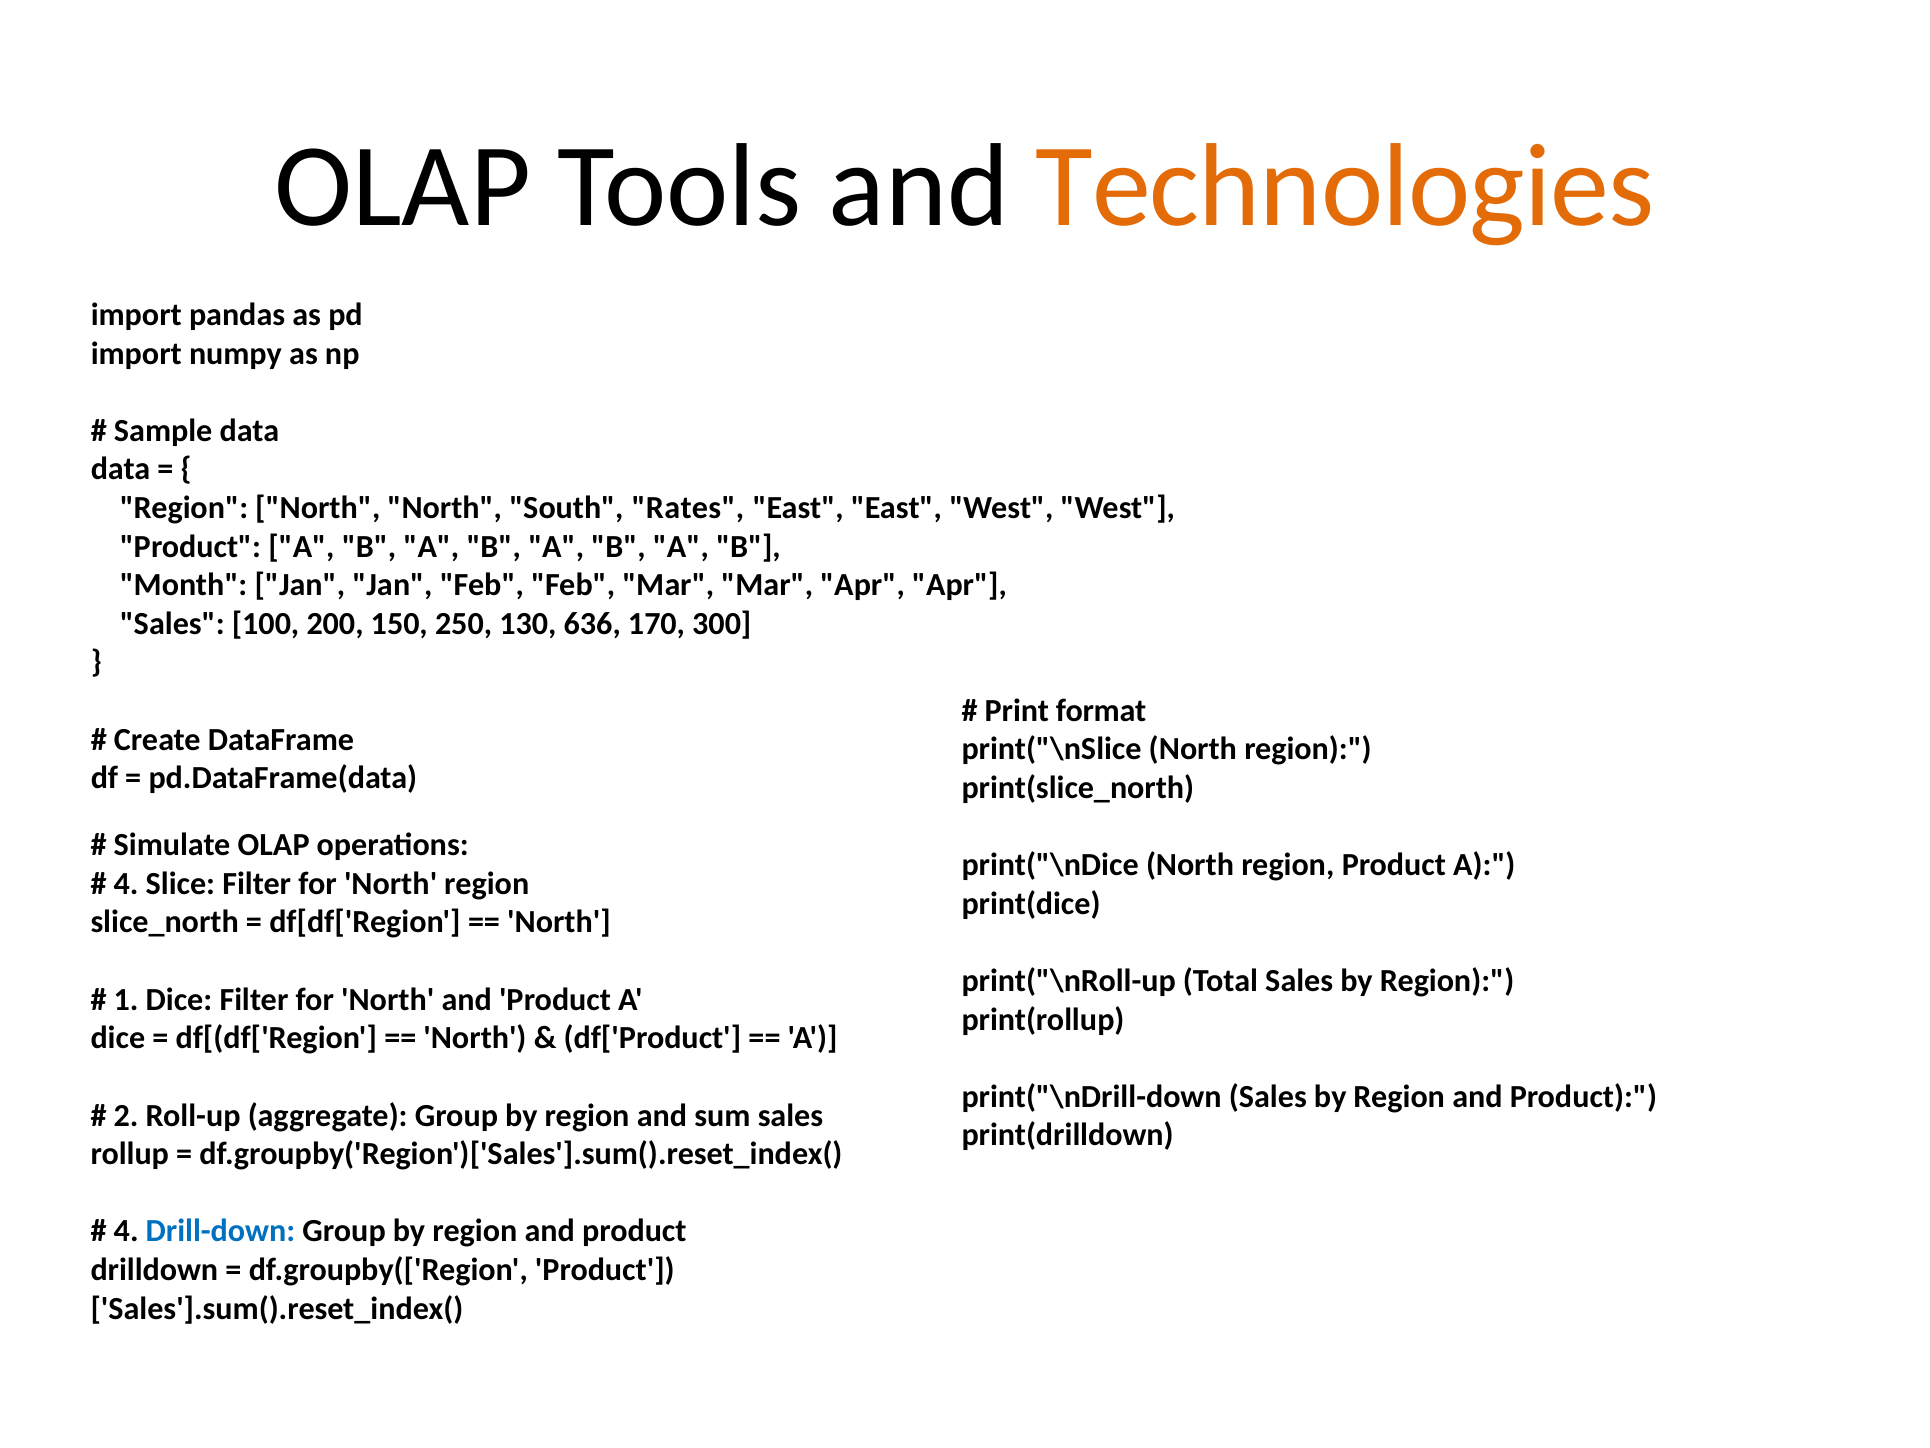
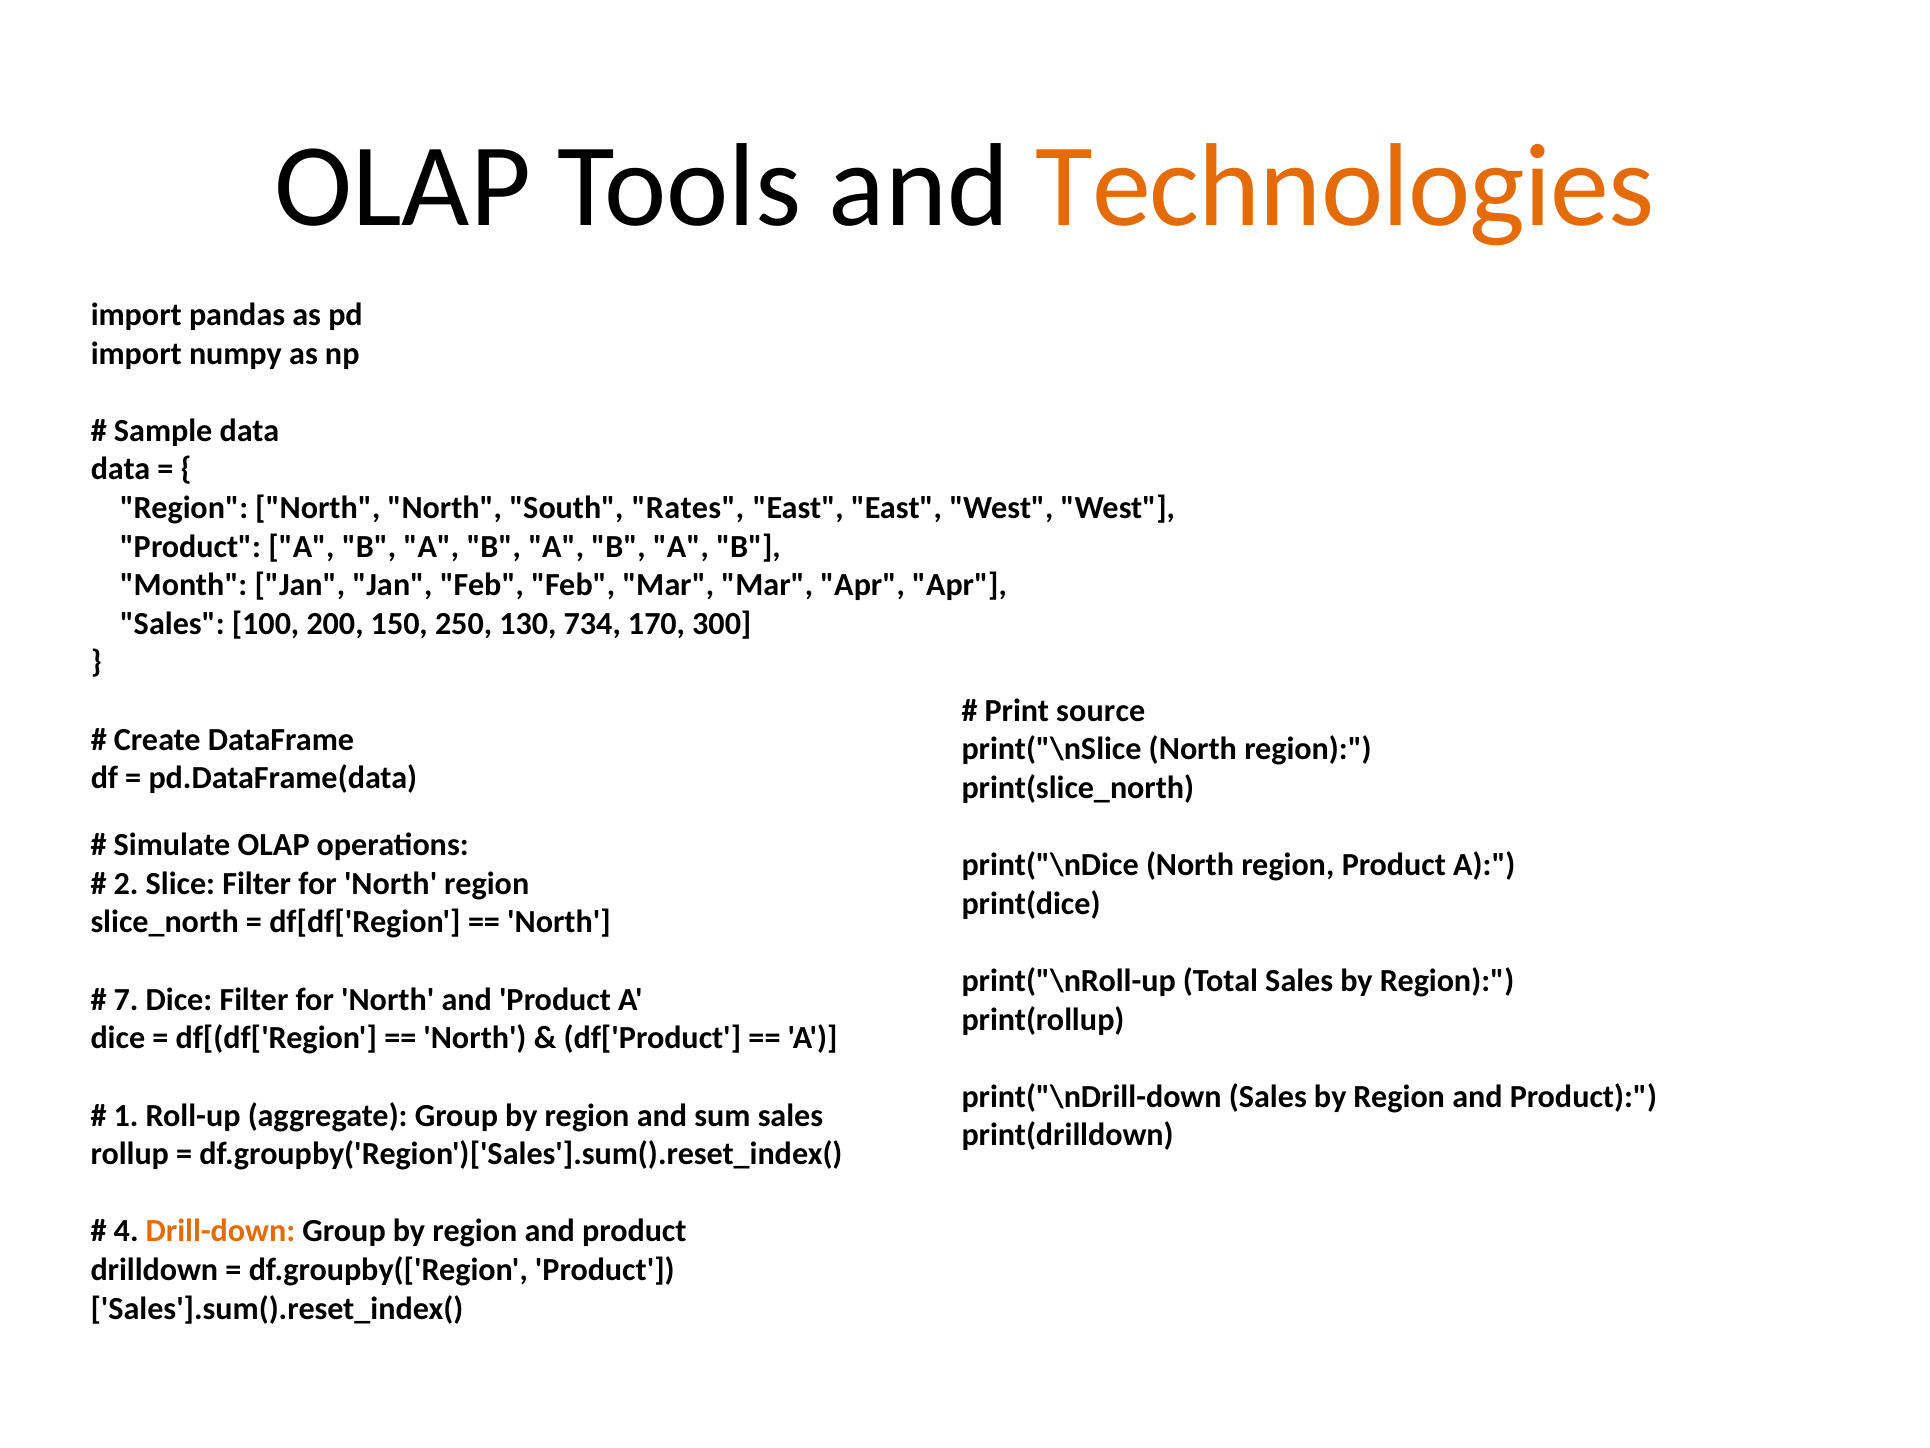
636: 636 -> 734 (592, 624)
format: format -> source (1101, 710)
4: 4 -> 2 (126, 883)
1: 1 -> 7 (126, 999)
2: 2 -> 1 (126, 1115)
Drill-down colour: blue -> orange (220, 1231)
